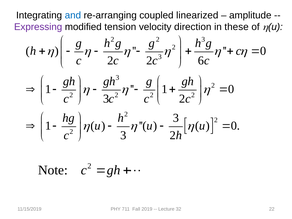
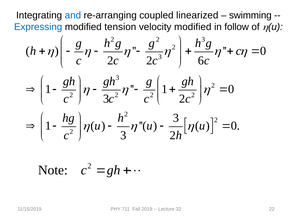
amplitude: amplitude -> swimming (250, 15)
Expressing colour: purple -> blue (38, 27)
velocity direction: direction -> modified (193, 27)
these: these -> follow (237, 27)
